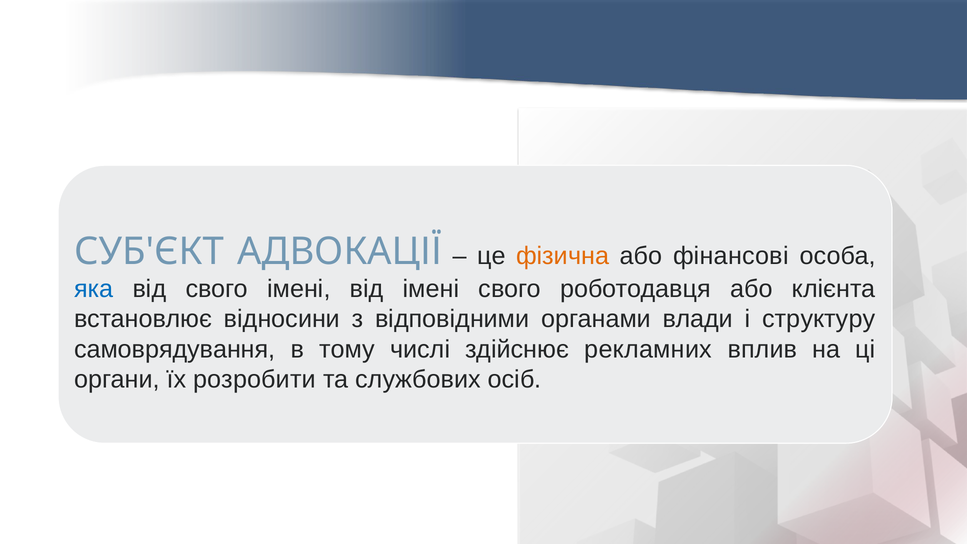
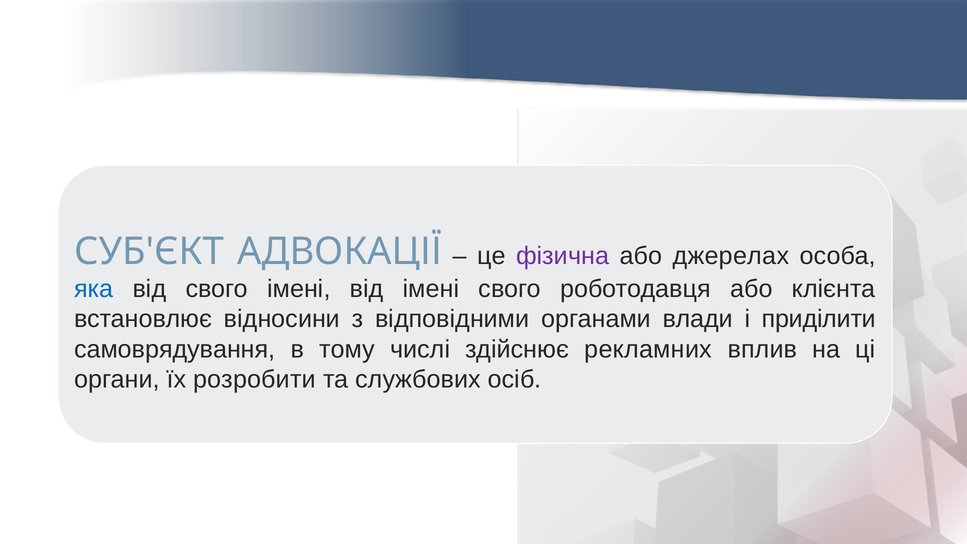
фізична colour: orange -> purple (563, 256)
фінансові: фінансові -> джерелах (731, 256)
структуру: структуру -> приділити (819, 319)
